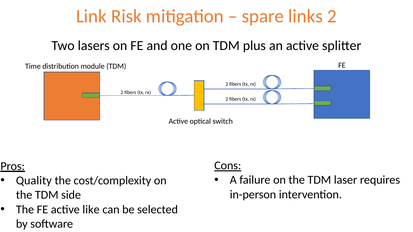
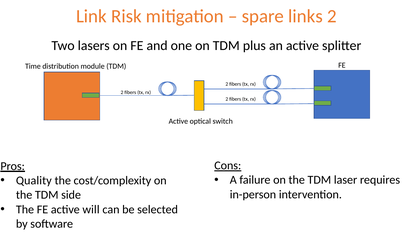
like: like -> will (91, 210)
